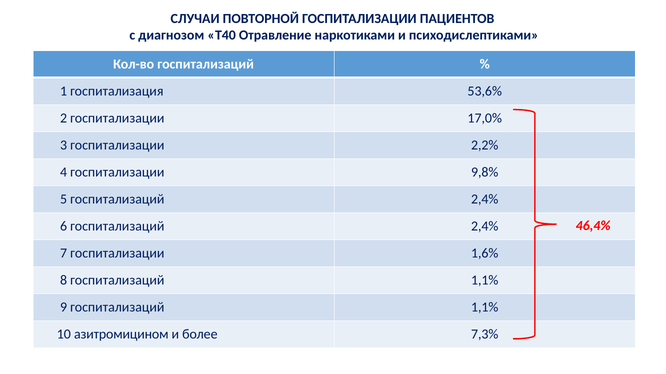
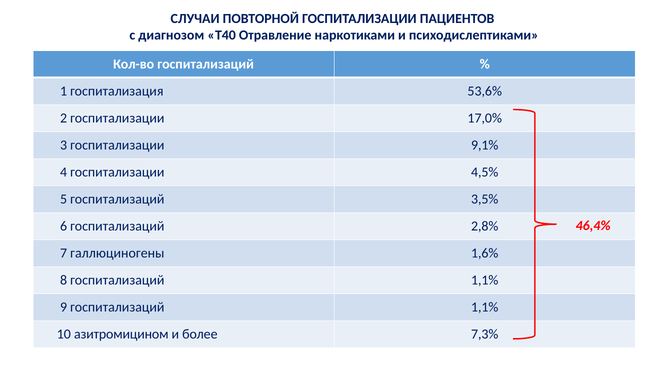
2,2%: 2,2% -> 9,1% (485, 146)
9,8%: 9,8% -> 4,5% (485, 173)
5 госпитализаций 2,4%: 2,4% -> 3,5% (485, 200)
6 госпитализаций 2,4%: 2,4% -> 2,8% (485, 227)
7 госпитализации: госпитализации -> галлюциногены (117, 254)
